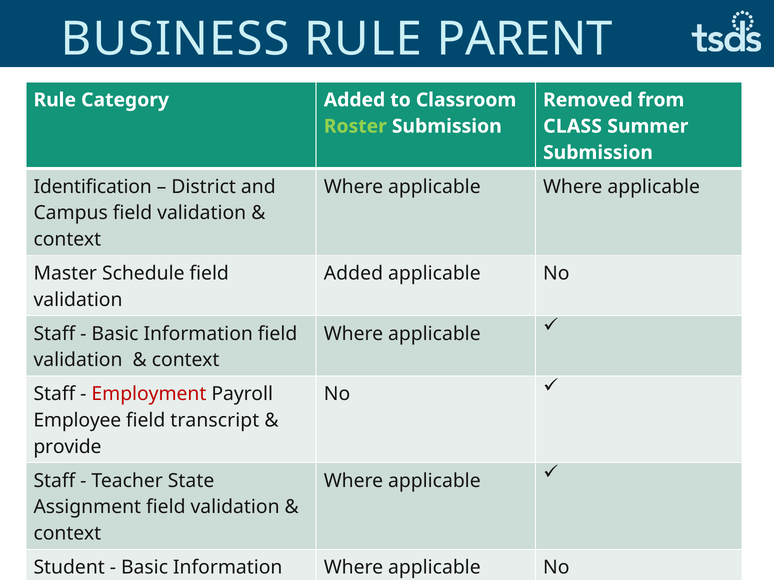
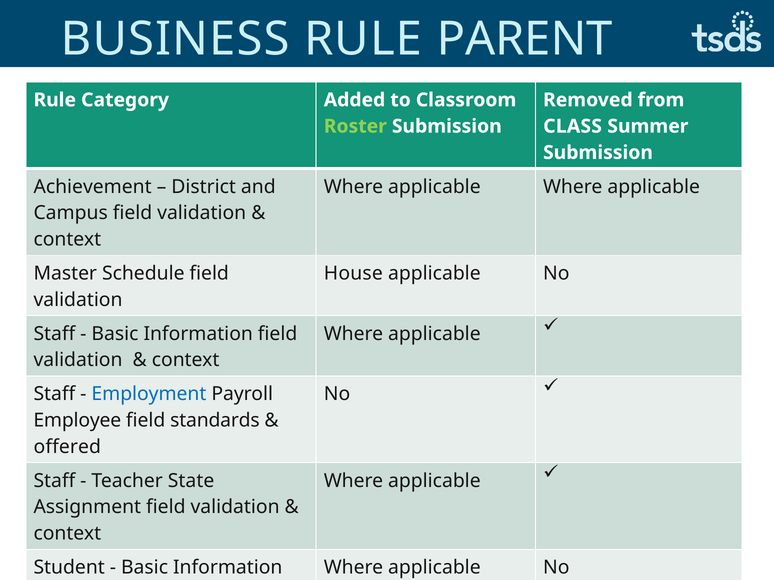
Identification: Identification -> Achievement (93, 187)
Added: Added -> House (353, 274)
Employment colour: red -> blue (149, 394)
transcript: transcript -> standards (215, 421)
provide: provide -> offered (67, 447)
